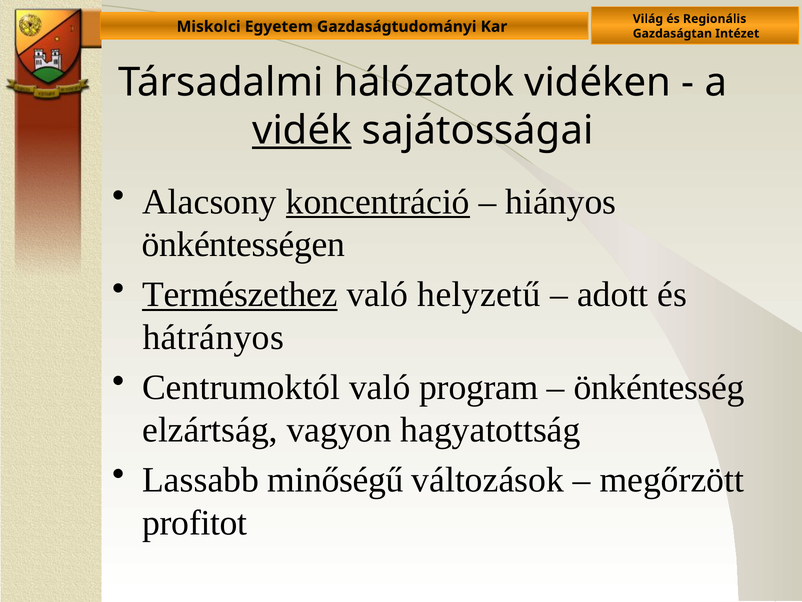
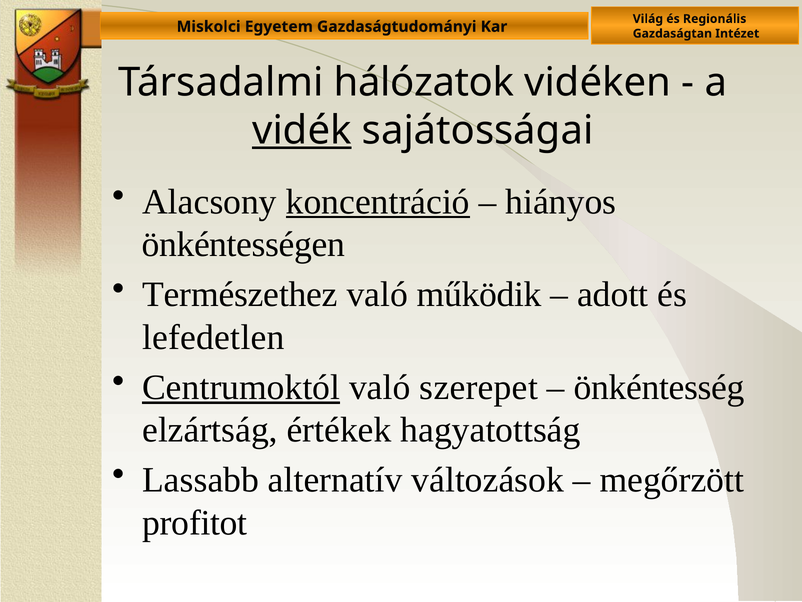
Természethez underline: present -> none (240, 294)
helyzetű: helyzetű -> működik (479, 294)
hátrányos: hátrányos -> lefedetlen (213, 337)
Centrumoktól underline: none -> present (241, 387)
program: program -> szerepet (479, 387)
vagyon: vagyon -> értékek (339, 430)
minőségű: minőségű -> alternatív (335, 480)
